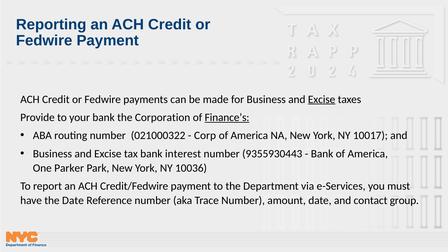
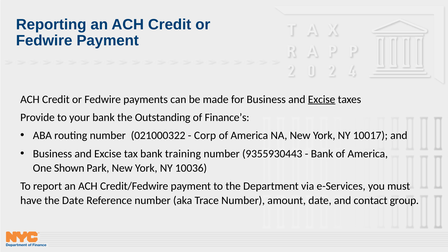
Corporation: Corporation -> Outstanding (163, 117)
Finance’s underline: present -> none (227, 117)
interest: interest -> training (183, 154)
Parker: Parker -> Shown (69, 168)
